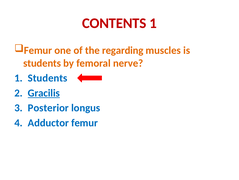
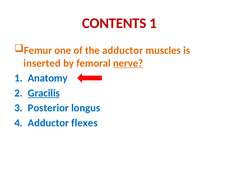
the regarding: regarding -> adductor (123, 50)
students: students -> inserted (42, 63)
nerve underline: none -> present (128, 63)
1 Students: Students -> Anatomy (48, 78)
Adductor femur: femur -> flexes (84, 122)
